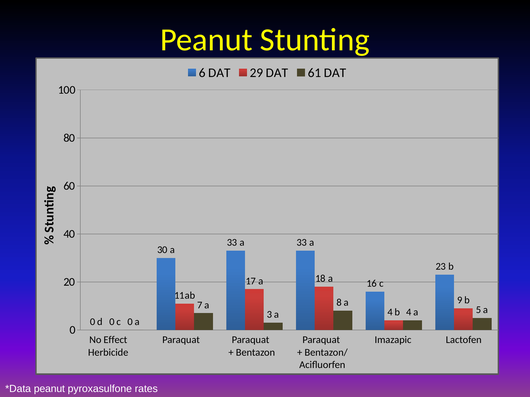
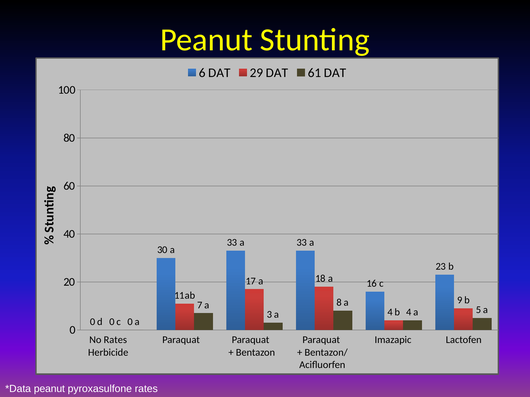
No Effect: Effect -> Rates (115, 340)
